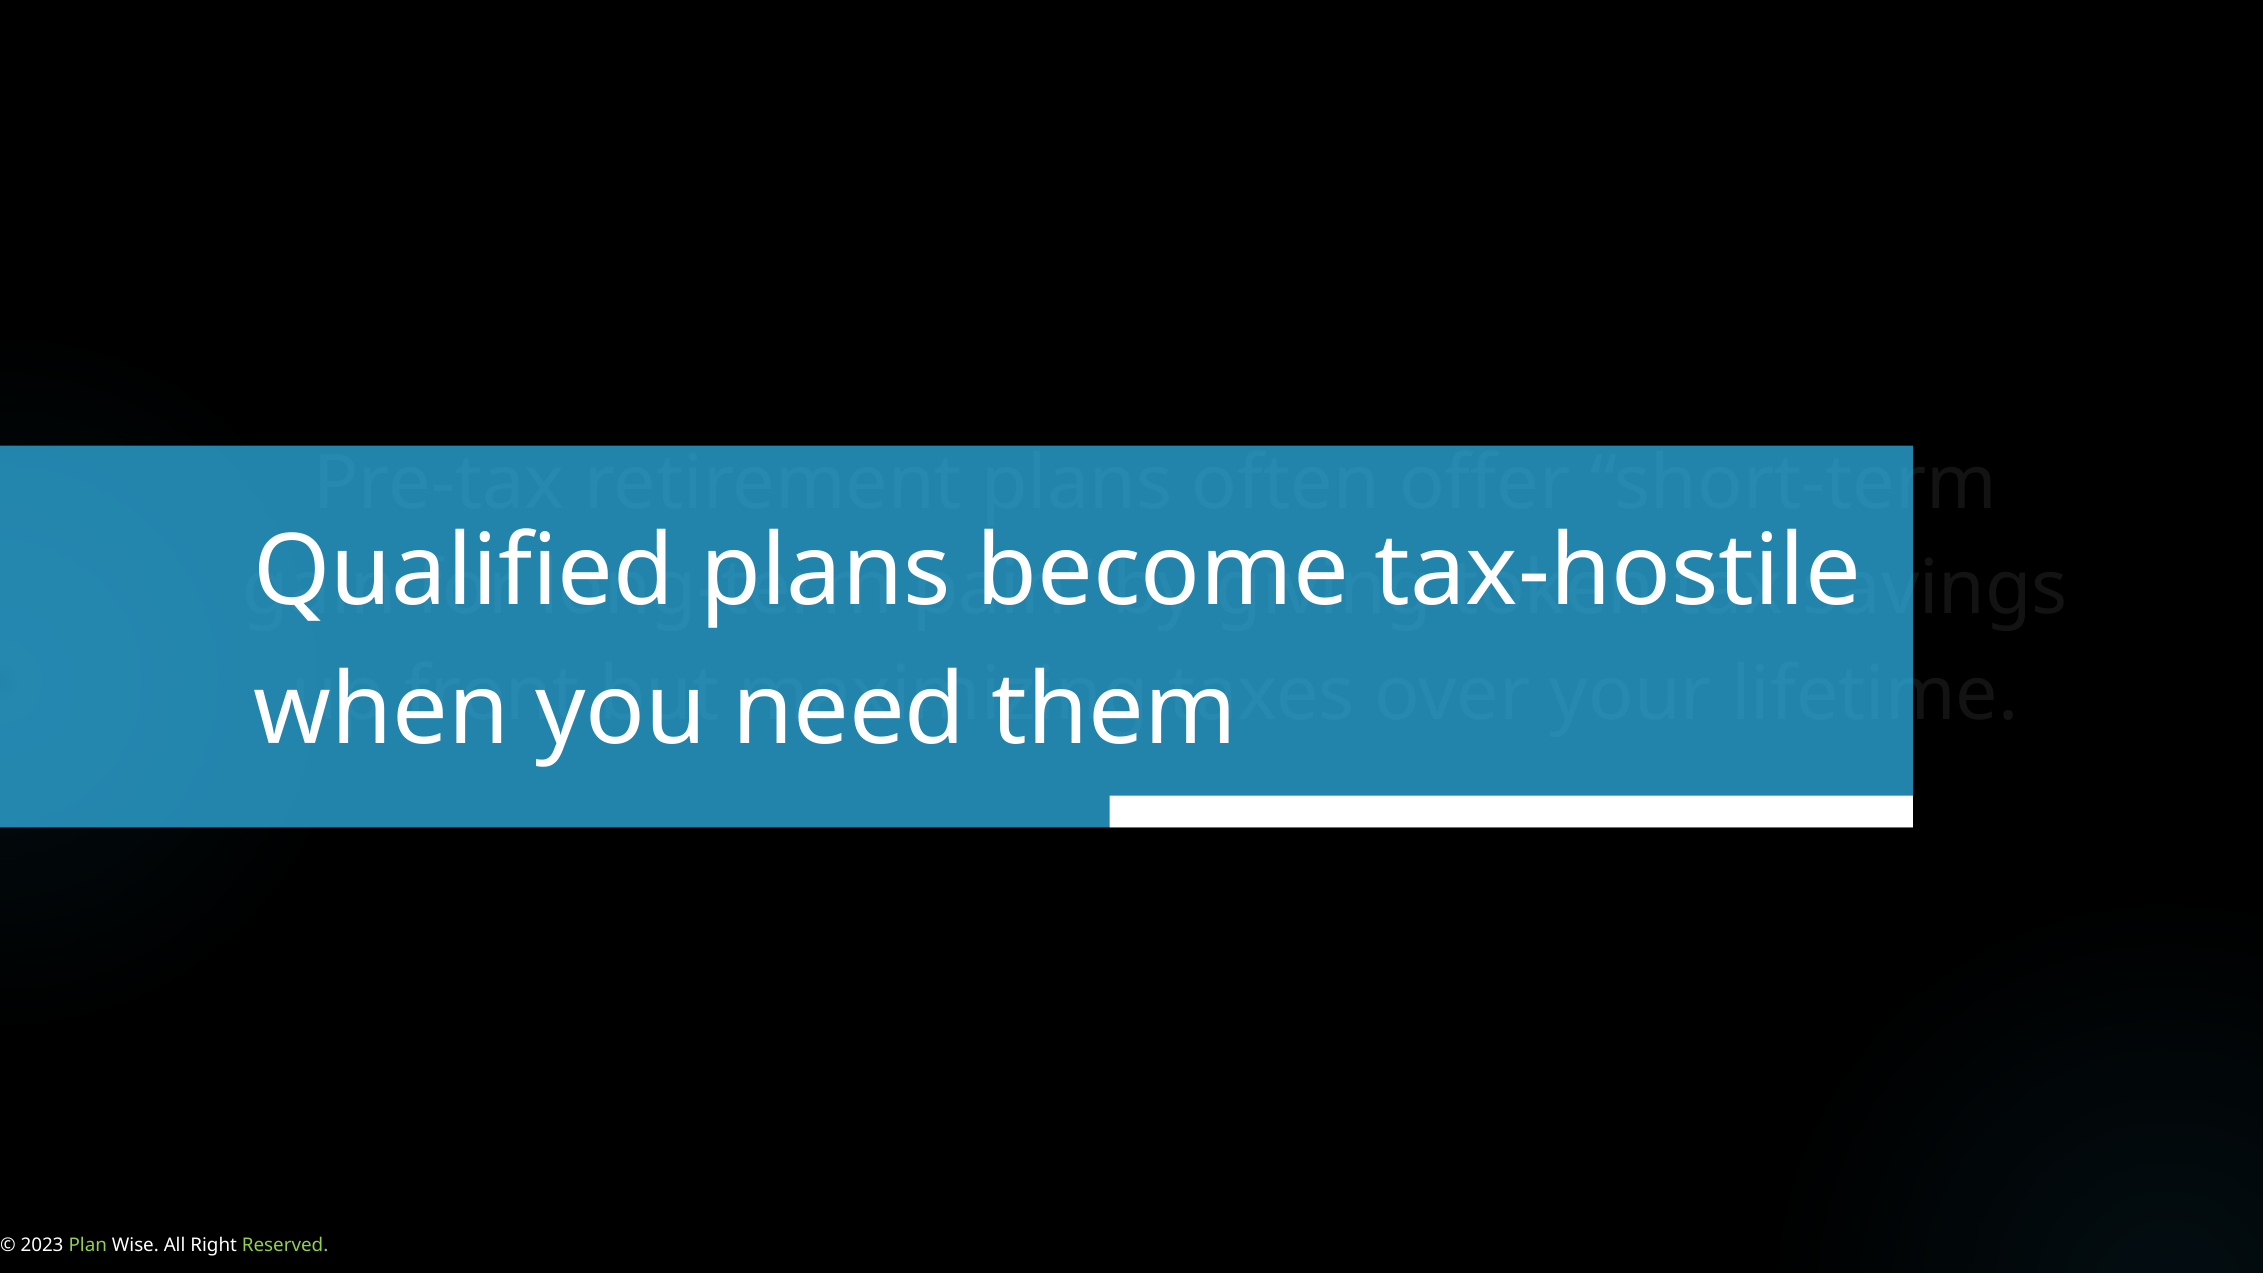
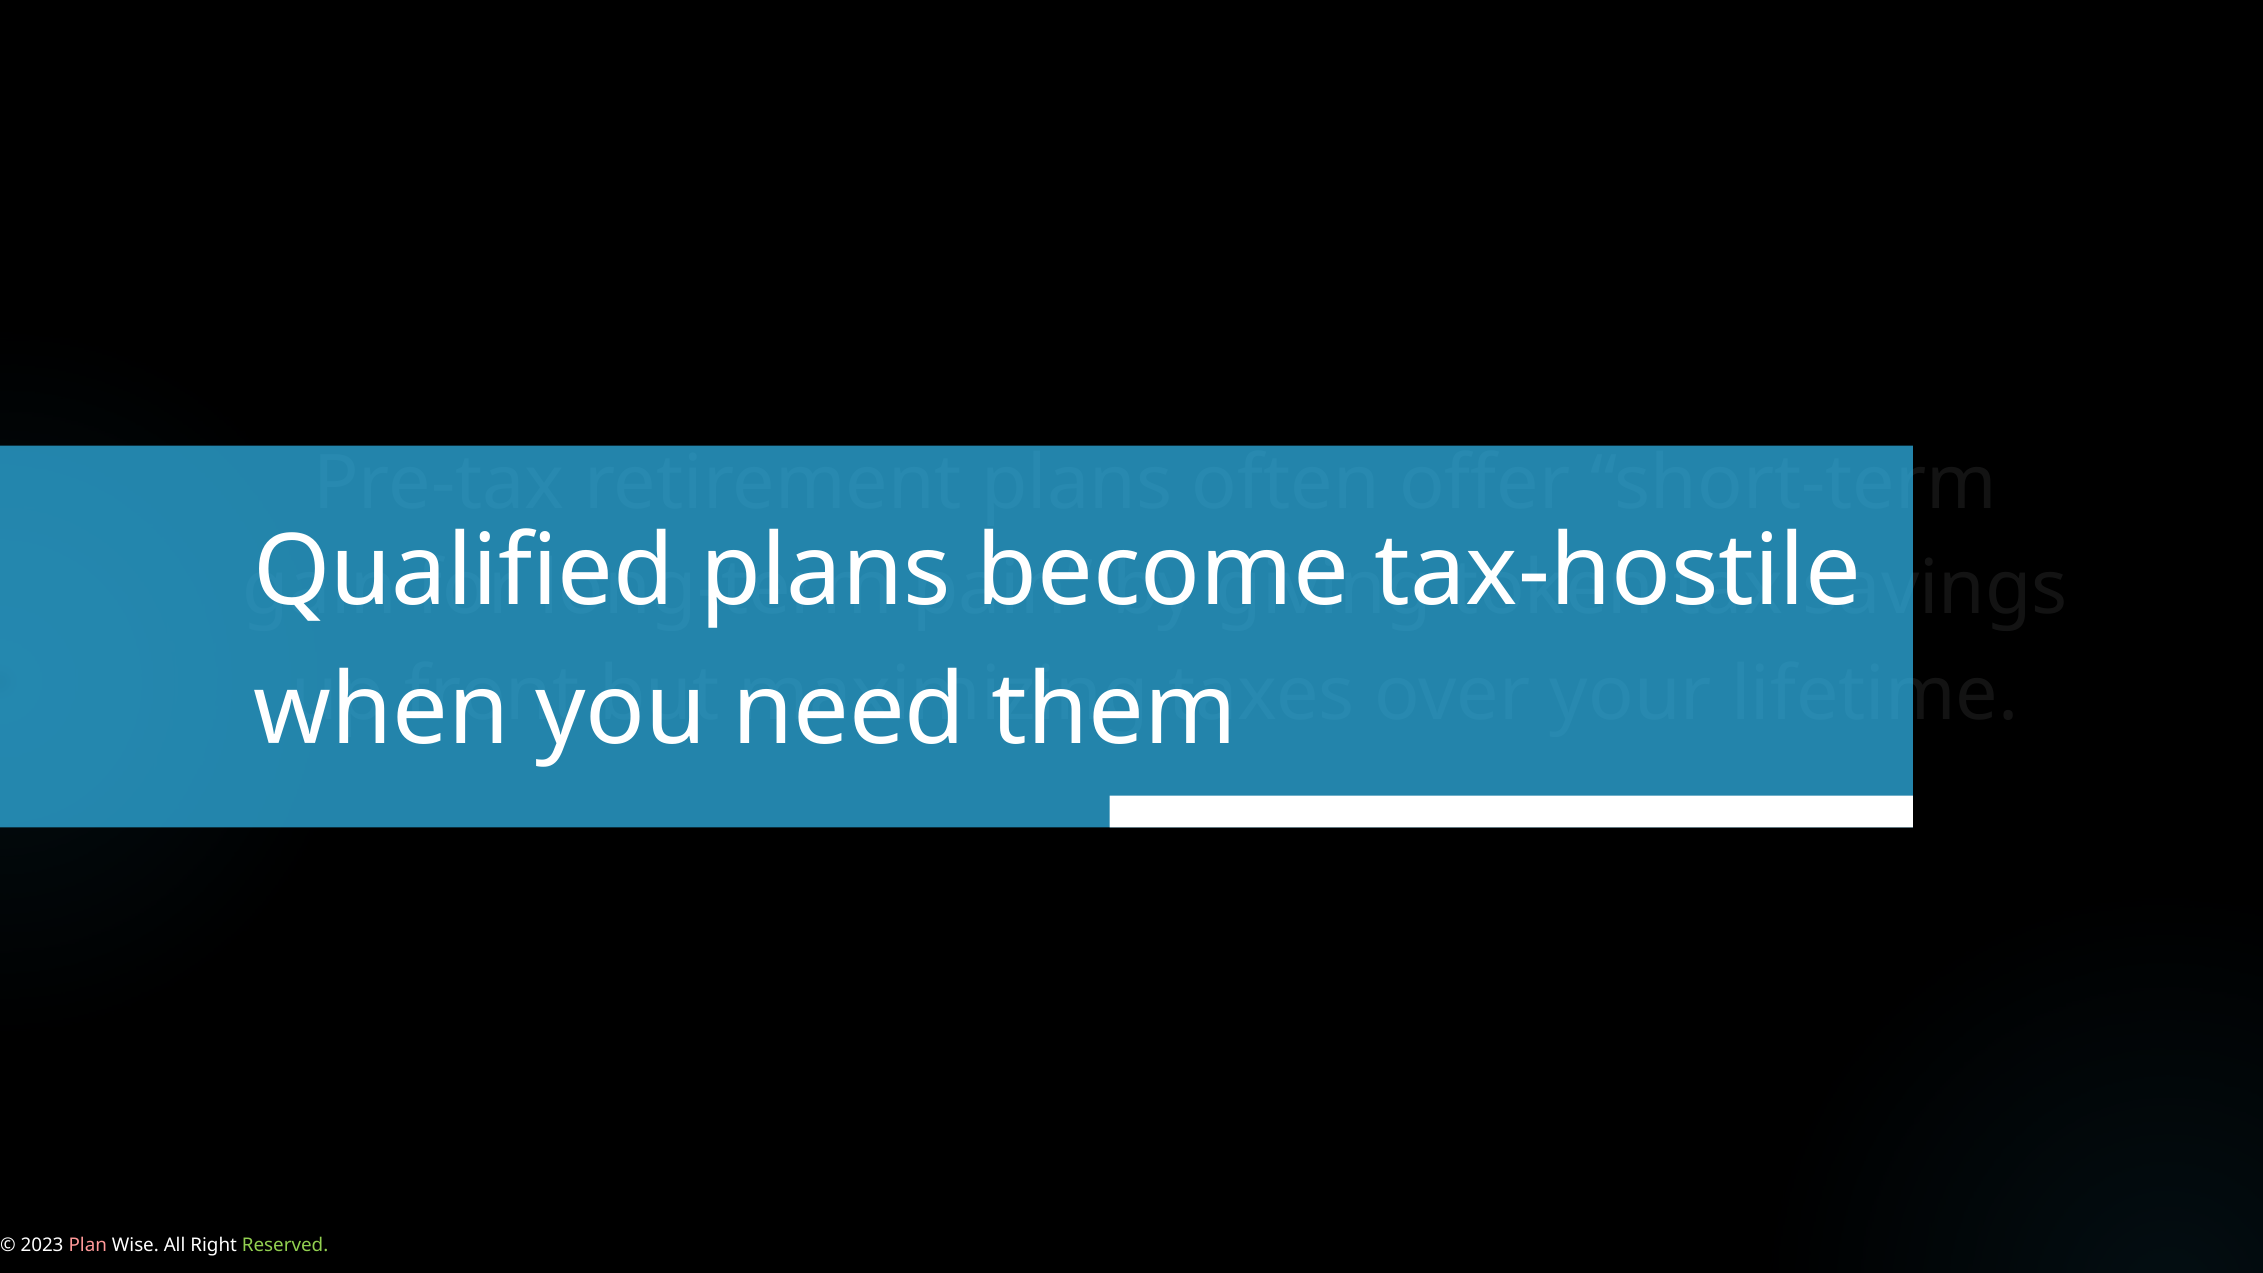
Plan colour: light green -> pink (88, 1246)
